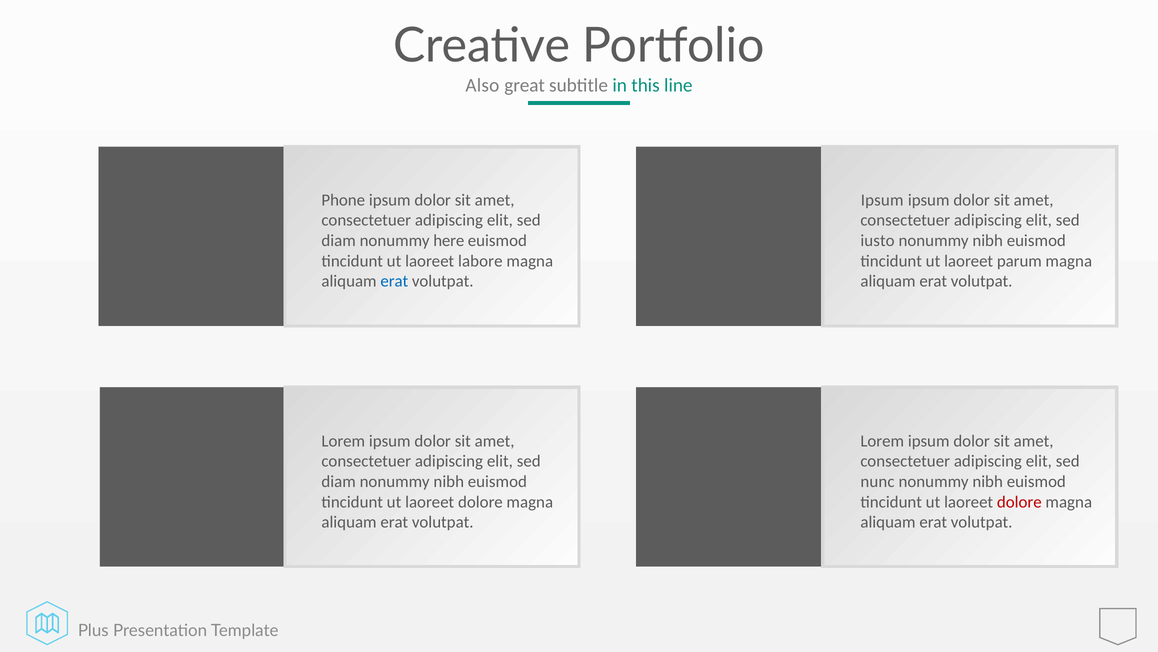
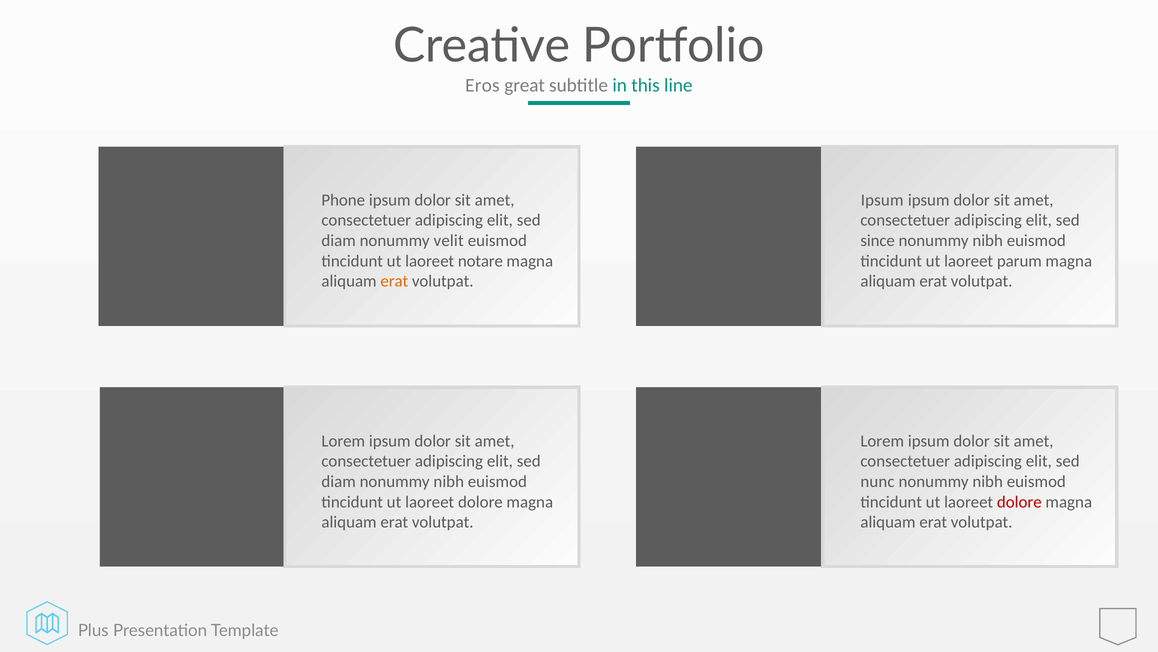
Also: Also -> Eros (482, 85)
here: here -> velit (449, 240)
iusto: iusto -> since (878, 240)
labore: labore -> notare (480, 261)
erat colour: blue -> orange (394, 281)
